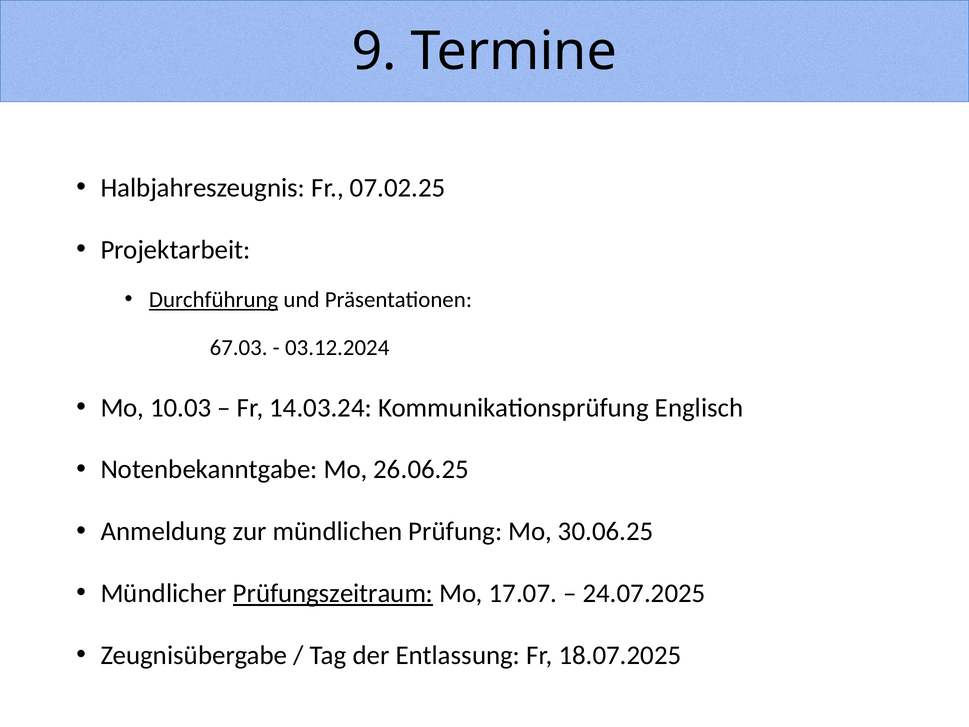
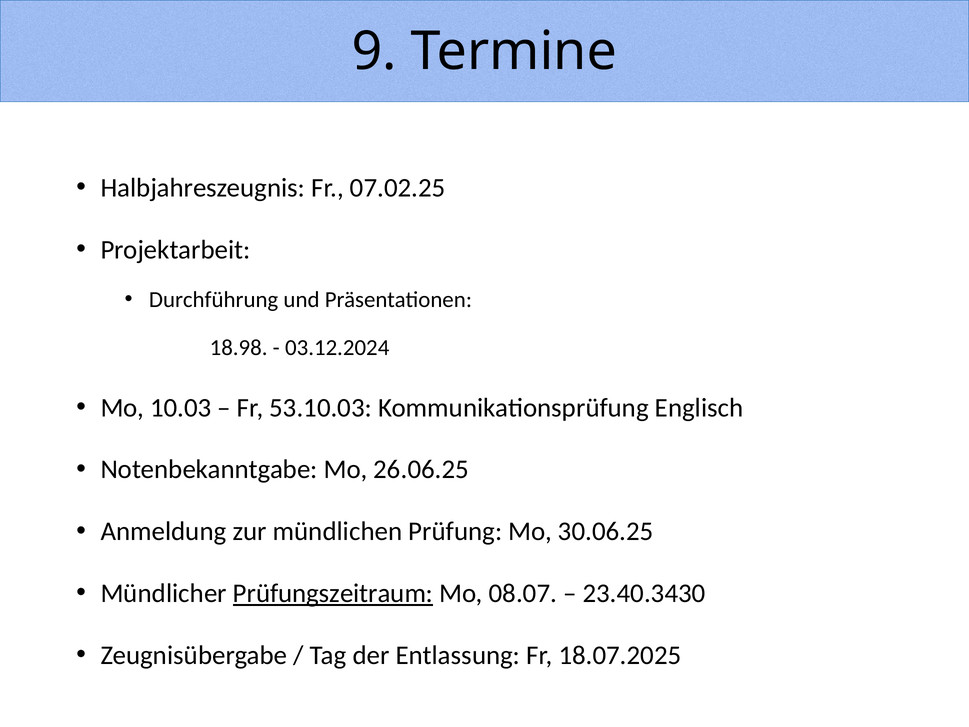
Durchführung underline: present -> none (214, 300)
67.03: 67.03 -> 18.98 (239, 348)
14.03.24: 14.03.24 -> 53.10.03 (321, 408)
17.07: 17.07 -> 08.07 (523, 593)
24.07.2025: 24.07.2025 -> 23.40.3430 (644, 593)
